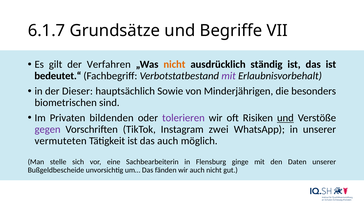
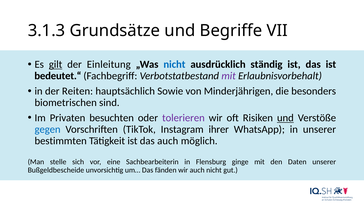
6.1.7: 6.1.7 -> 3.1.3 (47, 31)
gilt underline: none -> present (56, 64)
Verfahren: Verfahren -> Einleitung (109, 64)
nicht colour: orange -> blue (174, 64)
Dieser: Dieser -> Reiten (77, 91)
bildenden: bildenden -> besuchten (112, 118)
gegen colour: purple -> blue (48, 129)
zwei: zwei -> ihrer (219, 129)
vermuteten: vermuteten -> bestimmten (61, 141)
